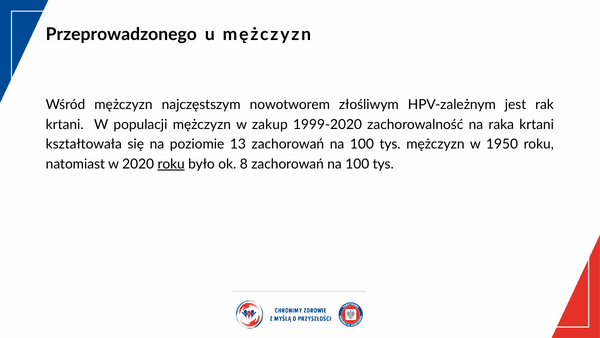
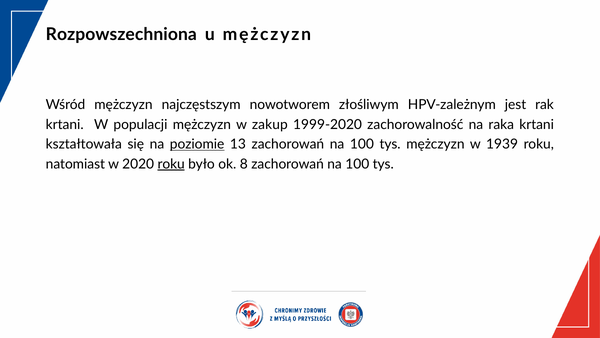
Przeprowadzonego: Przeprowadzonego -> Rozpowszechniona (121, 34)
poziomie underline: none -> present (197, 144)
1950: 1950 -> 1939 (502, 144)
